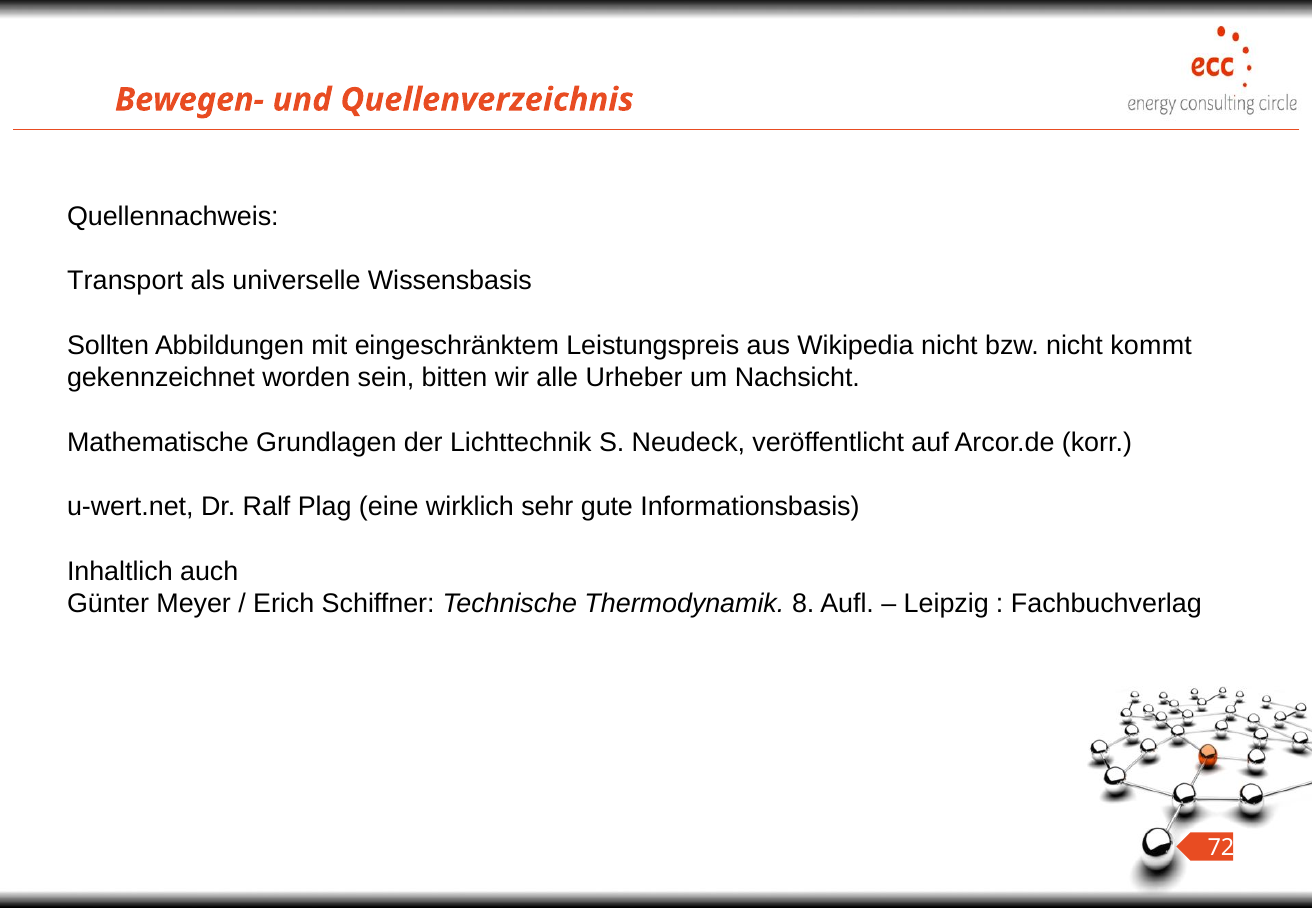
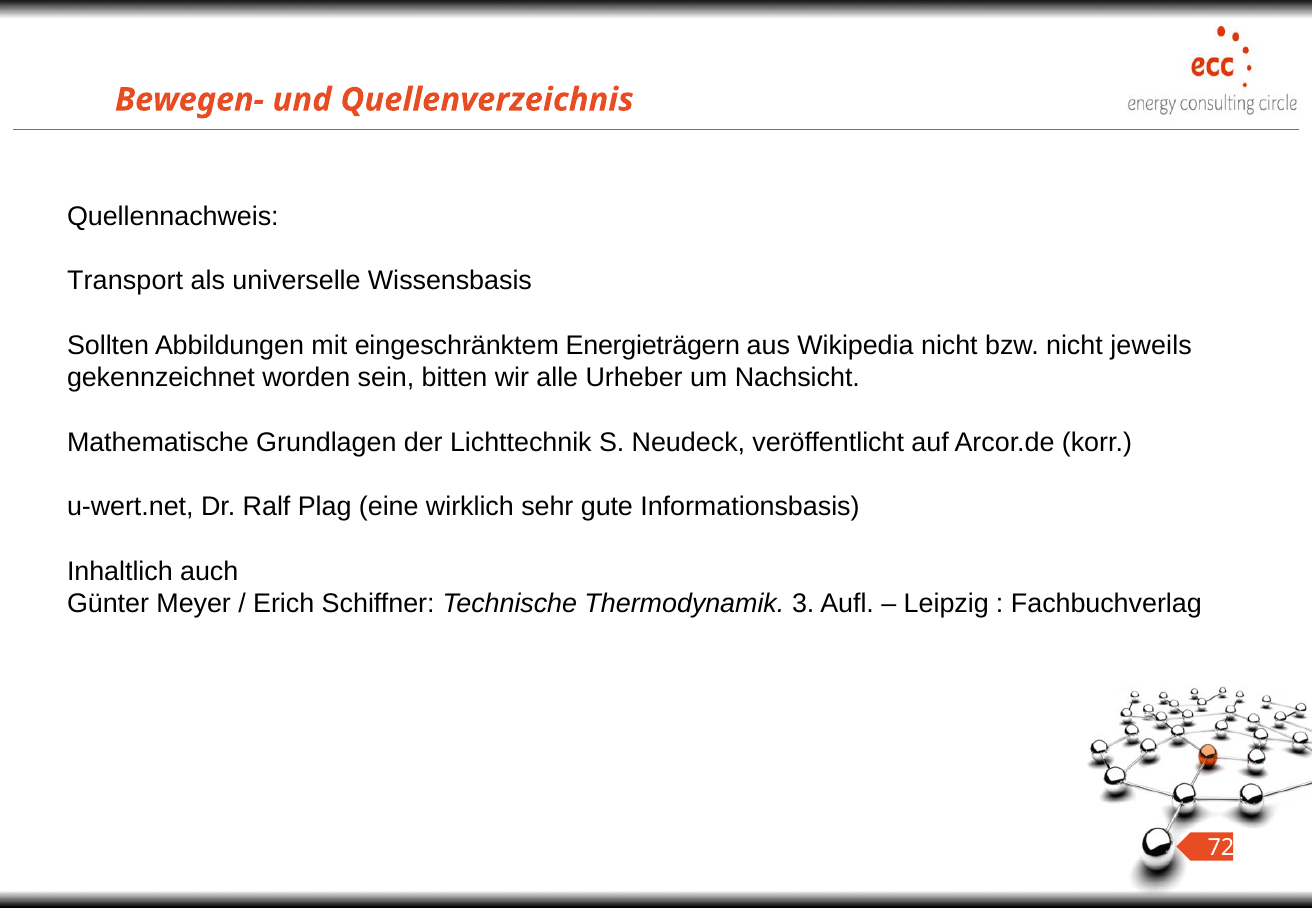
Leistungspreis: Leistungspreis -> Energieträgern (653, 346)
kommt: kommt -> jeweils (1151, 346)
8: 8 -> 3 (803, 604)
